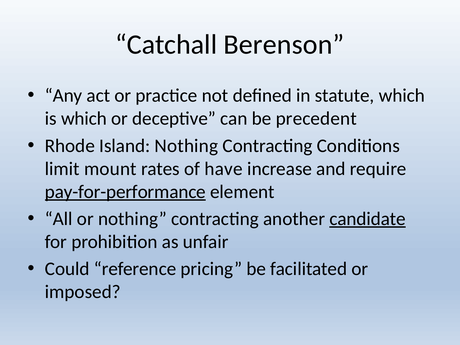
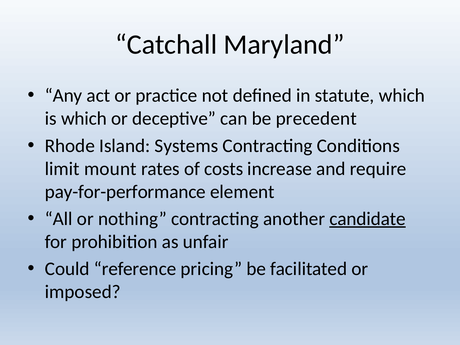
Berenson: Berenson -> Maryland (284, 45)
Island Nothing: Nothing -> Systems (186, 146)
have: have -> costs (224, 169)
pay-for-performance underline: present -> none (125, 192)
